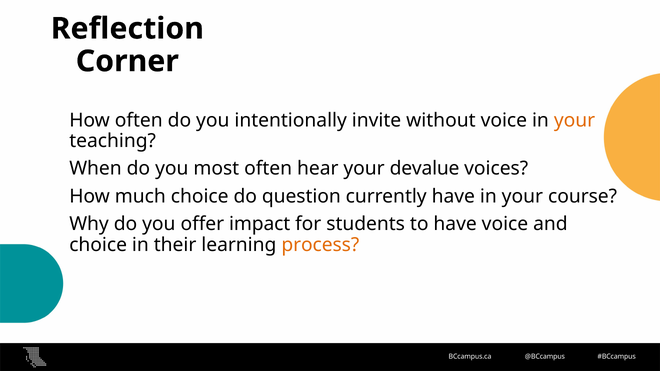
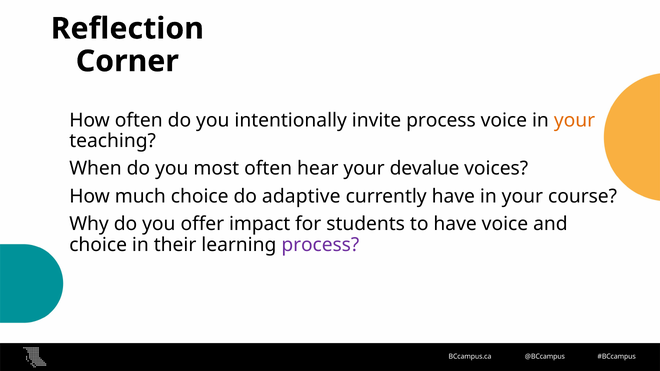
invite without: without -> process (441, 120)
question: question -> adaptive (301, 196)
process colour: orange -> purple (320, 245)
